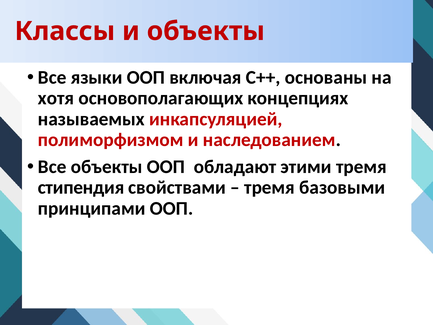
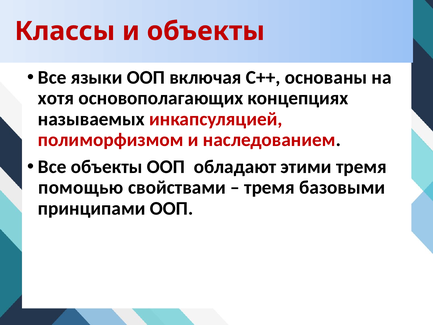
стипендия: стипендия -> помощью (81, 187)
